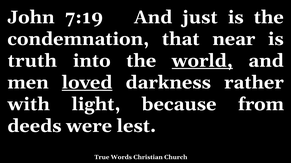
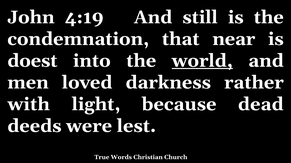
7:19: 7:19 -> 4:19 (84, 17)
just: just -> still (200, 17)
truth: truth -> doest (32, 61)
loved underline: present -> none (87, 83)
from: from -> dead (261, 105)
